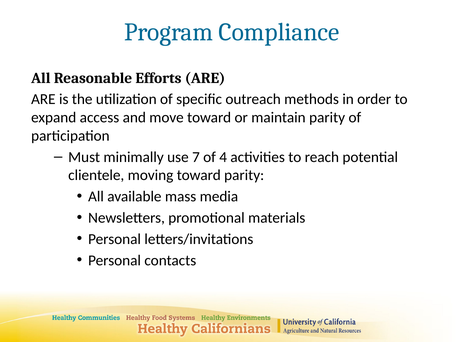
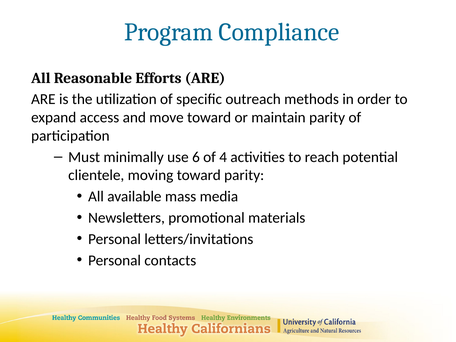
7: 7 -> 6 (196, 157)
